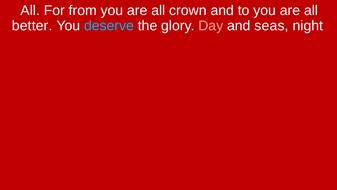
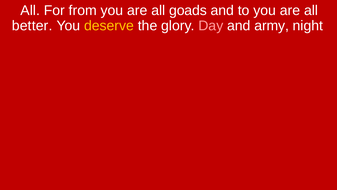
crown: crown -> goads (188, 10)
deserve colour: light blue -> yellow (109, 26)
seas: seas -> army (272, 26)
